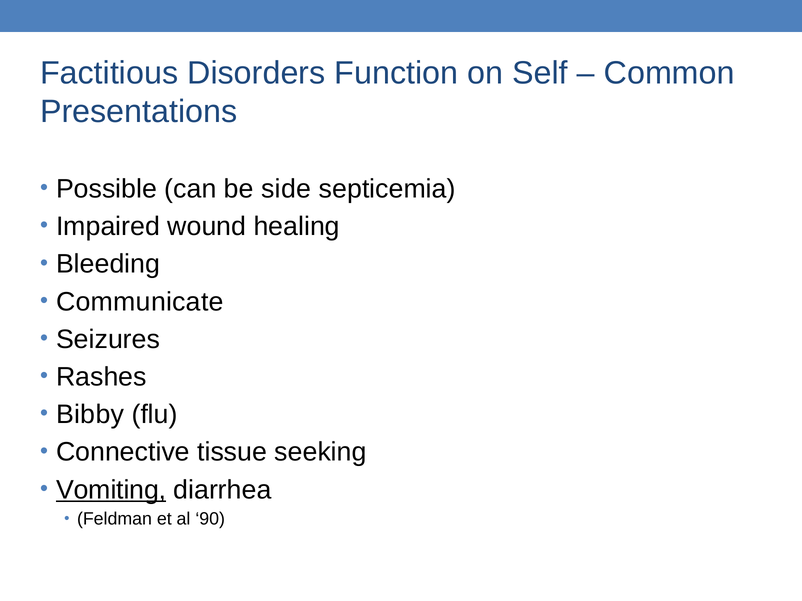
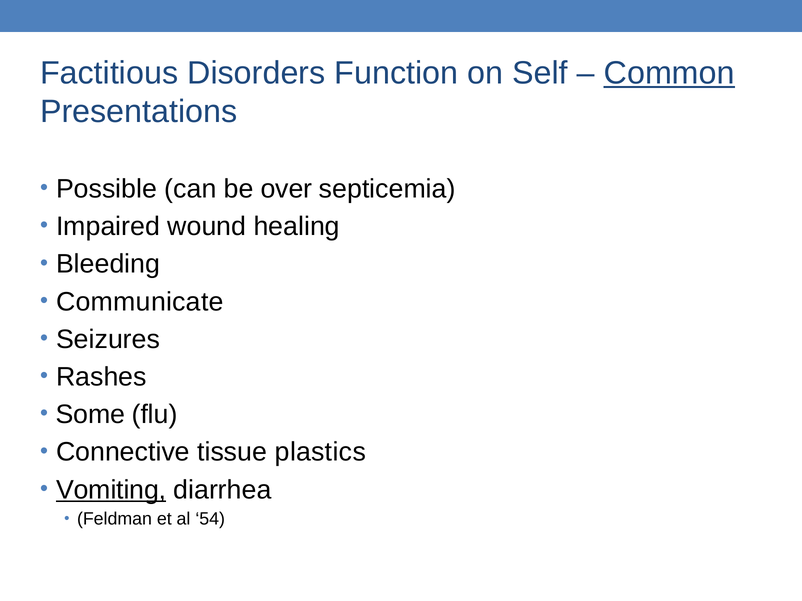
Common underline: none -> present (669, 73)
side: side -> over (286, 189)
Bibby: Bibby -> Some (90, 415)
seeking: seeking -> plastics (320, 453)
90: 90 -> 54 (210, 520)
